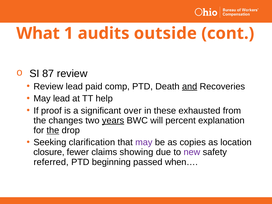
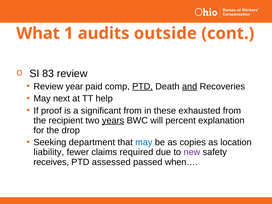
87: 87 -> 83 (48, 74)
Review lead: lead -> year (74, 86)
PTD underline: none -> present (143, 86)
May lead: lead -> next (61, 99)
significant over: over -> from (133, 111)
changes: changes -> recipient (66, 120)
the underline: present -> none (53, 130)
clarification: clarification -> department (92, 142)
may colour: purple -> blue (144, 142)
closure: closure -> liability (49, 152)
showing: showing -> required (136, 152)
referred: referred -> receives (51, 162)
beginning: beginning -> assessed (111, 162)
